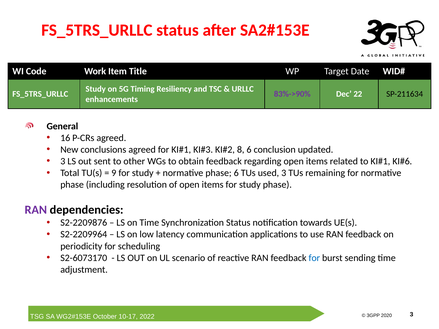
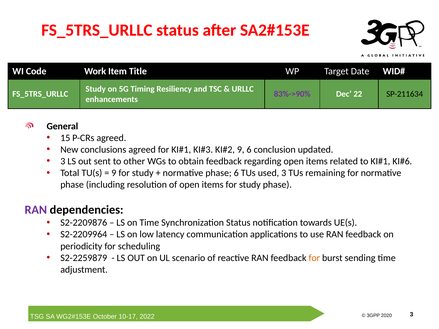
16: 16 -> 15 (65, 138)
8: 8 -> 9 (241, 150)
S2-6073170: S2-6073170 -> S2-2259879 (84, 258)
for colour: blue -> orange (314, 258)
